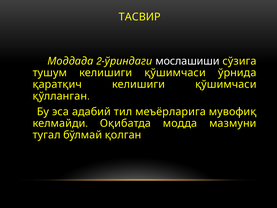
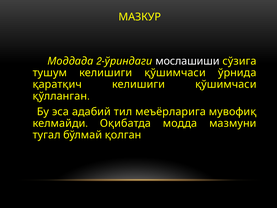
ТАСВИР: ТАСВИР -> МАЗКУР (140, 17)
